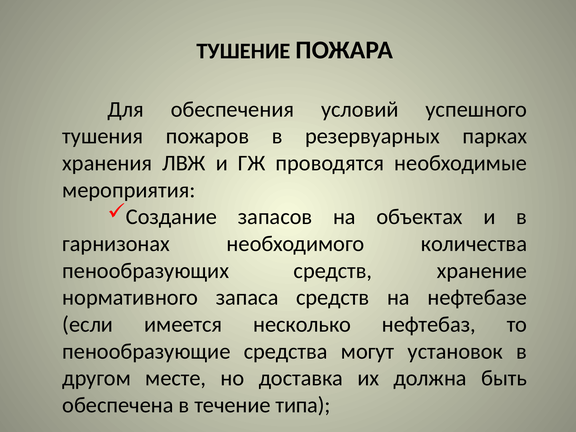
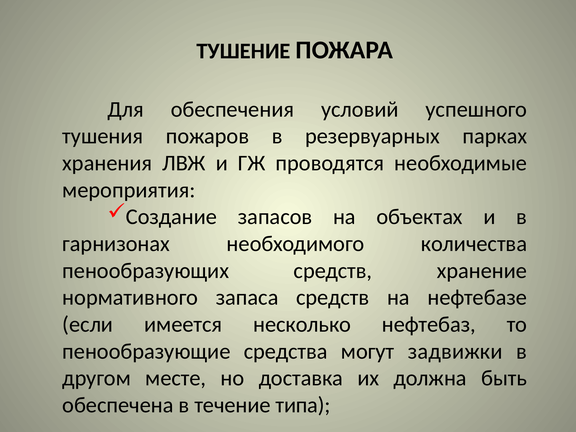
установок: установок -> задвижки (455, 351)
